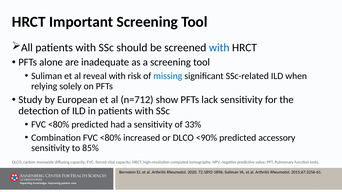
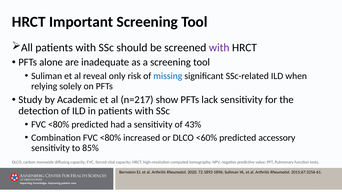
with colour: blue -> purple (219, 48)
reveal with: with -> only (117, 76)
European: European -> Academic (77, 100)
n=712: n=712 -> n=217 (137, 100)
33%: 33% -> 43% (193, 125)
<90%: <90% -> <60% (207, 138)
